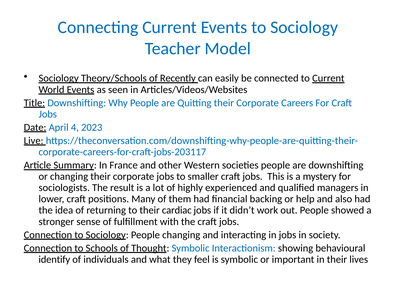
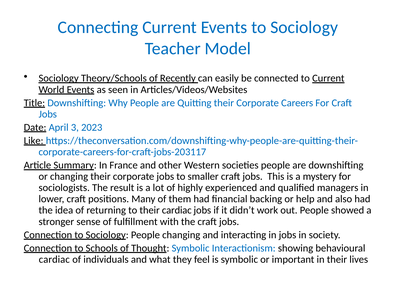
4: 4 -> 3 (75, 127)
Live: Live -> Like (34, 141)
identify: identify -> cardiac (54, 259)
